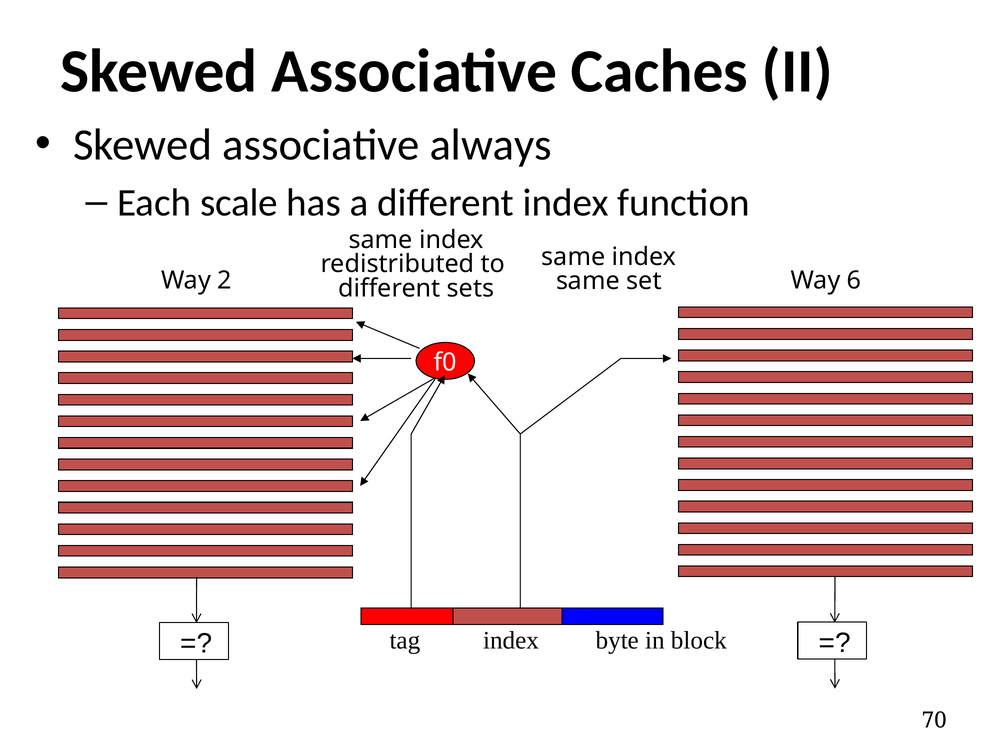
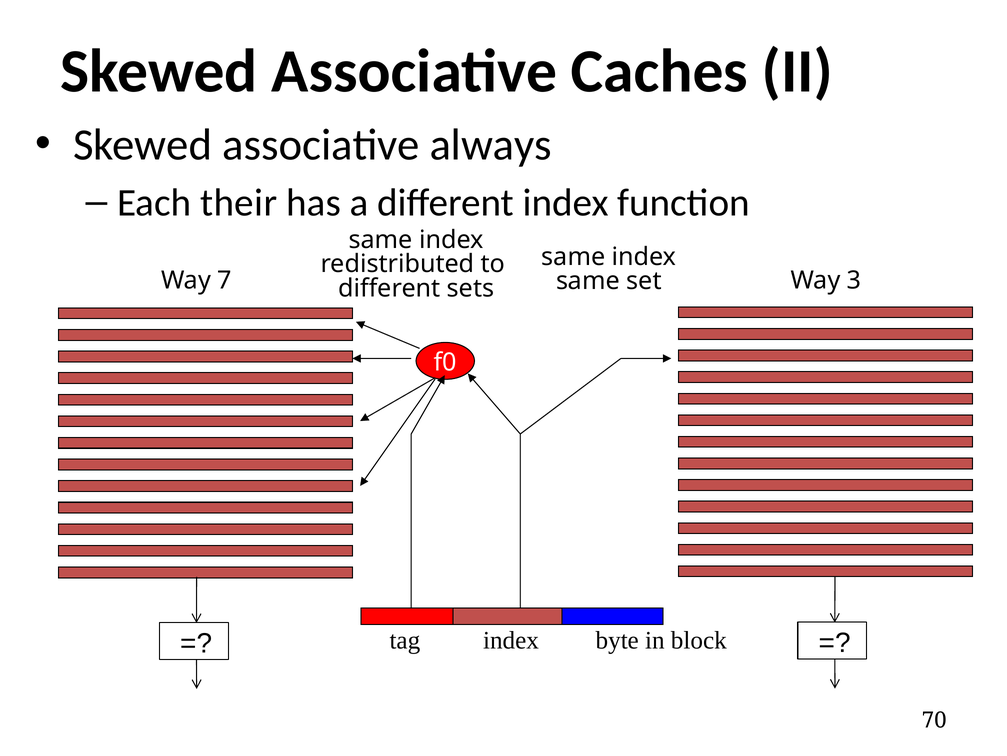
scale: scale -> their (239, 203)
2: 2 -> 7 (225, 280)
6: 6 -> 3 (854, 280)
